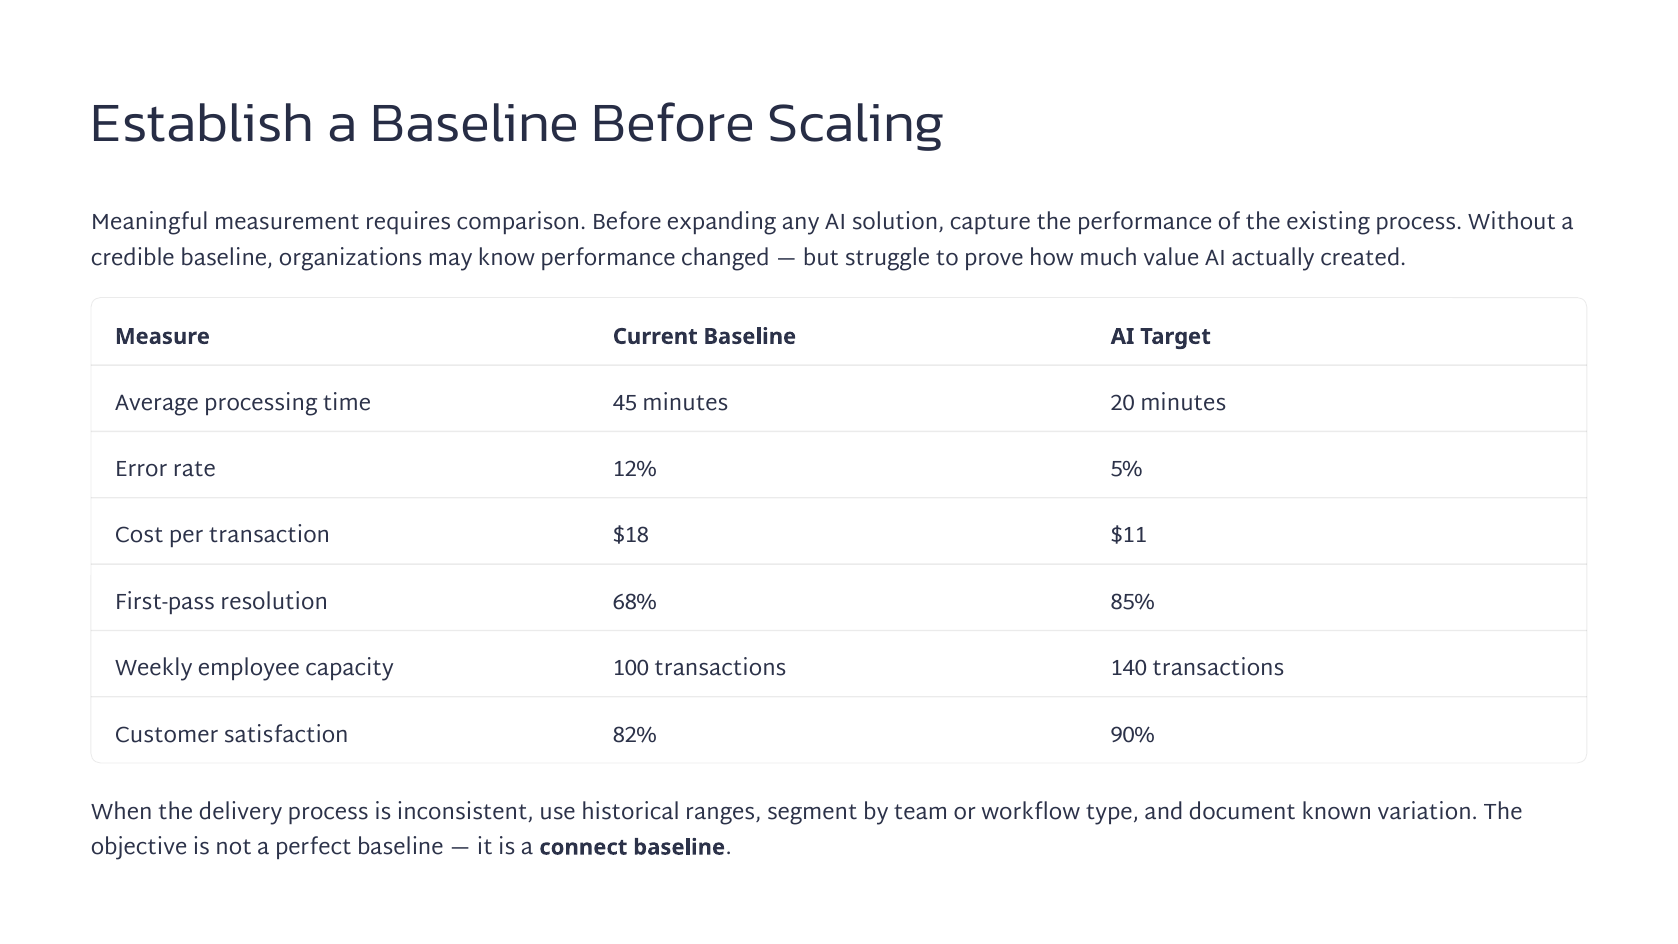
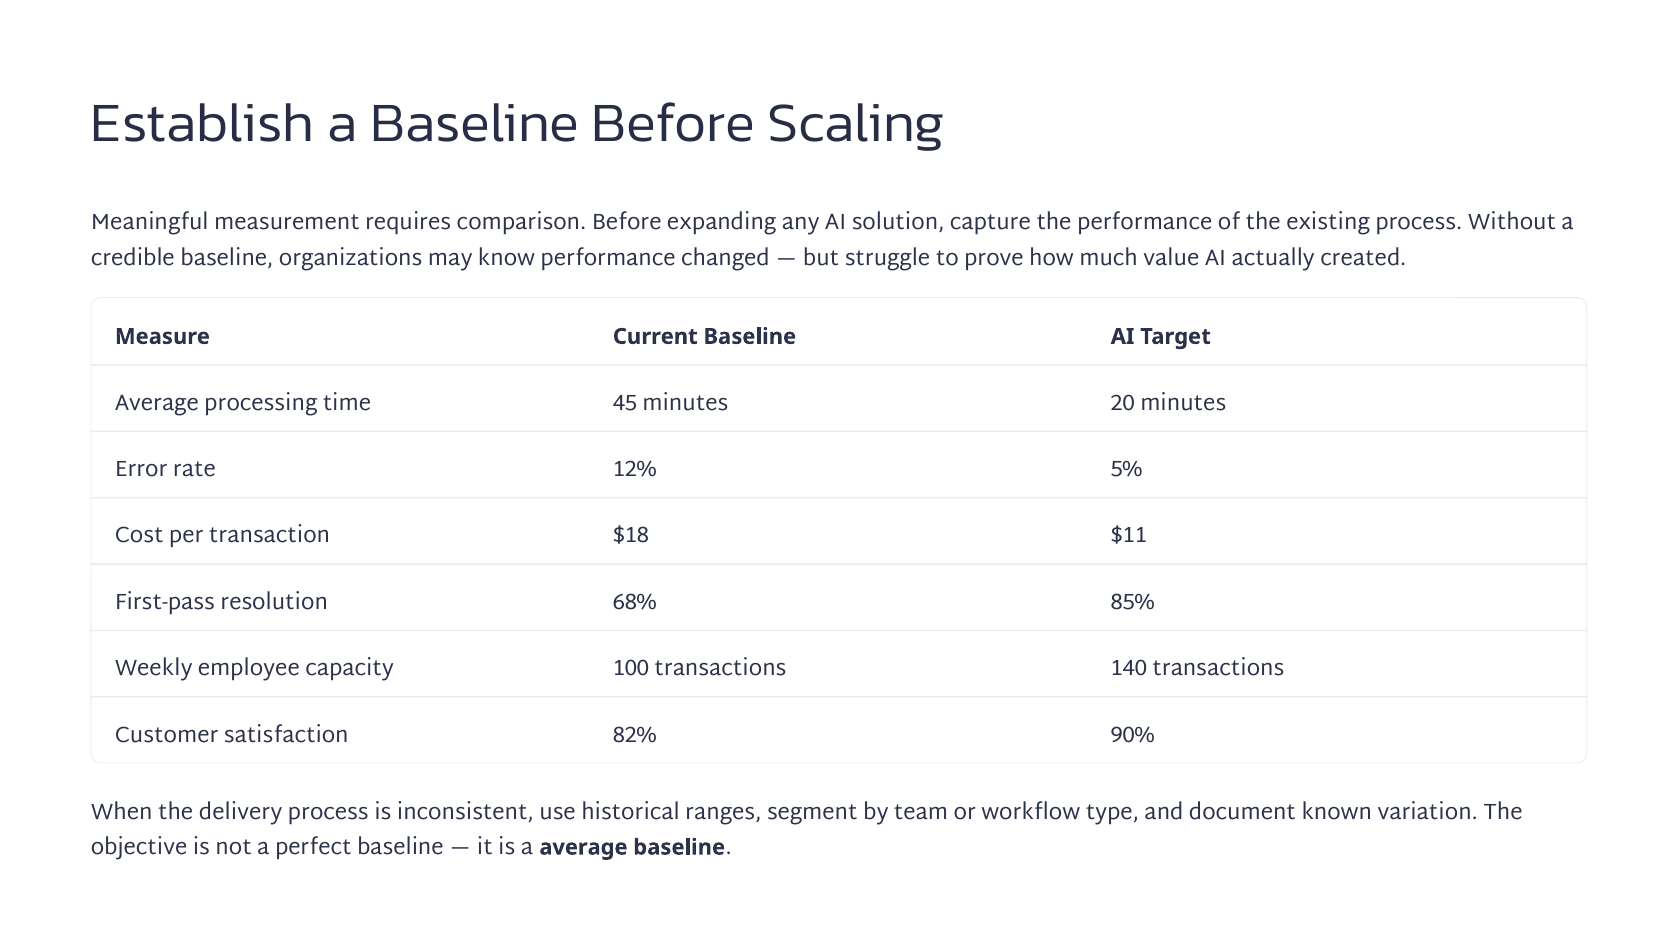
a connect: connect -> average (583, 847)
